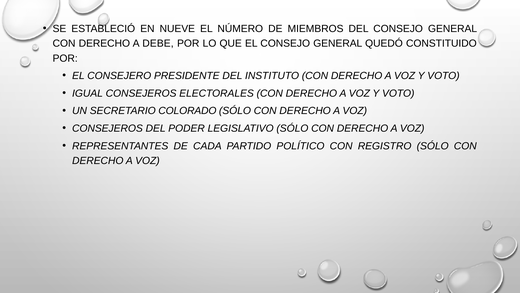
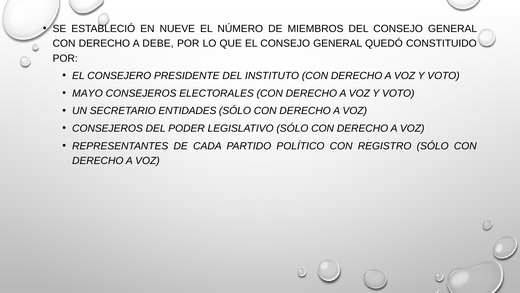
IGUAL: IGUAL -> MAYO (87, 93)
COLORADO: COLORADO -> ENTIDADES (187, 111)
